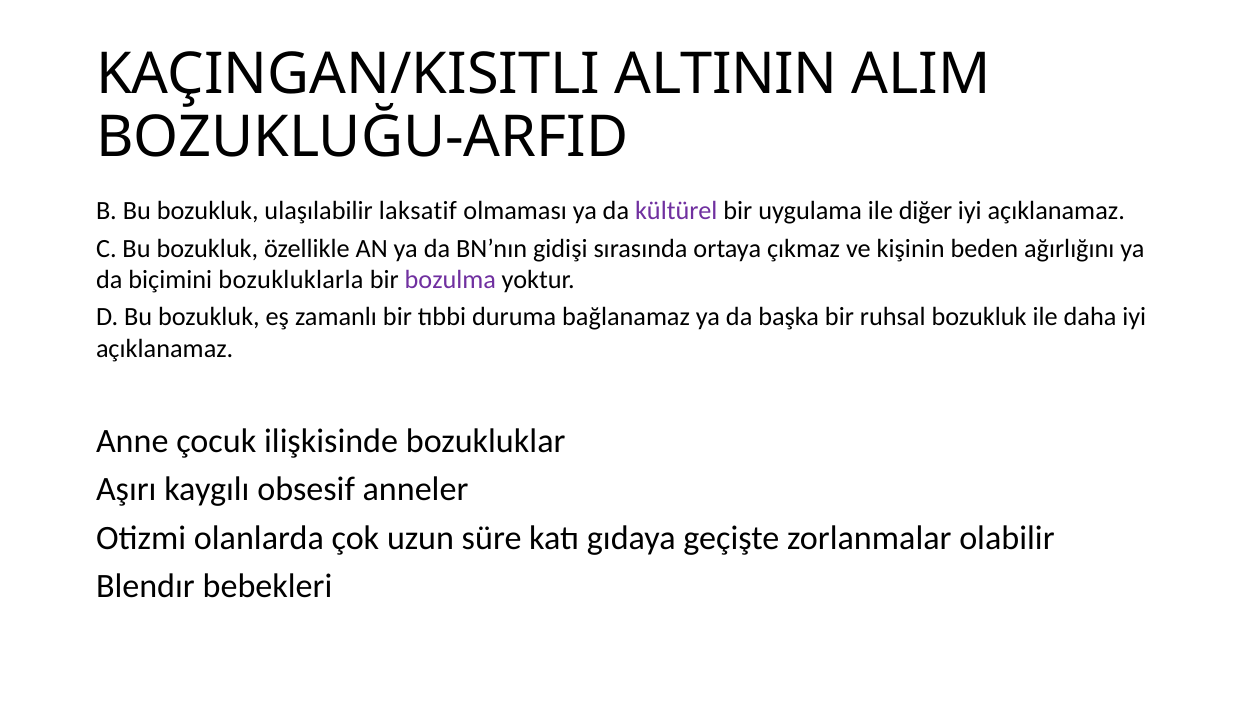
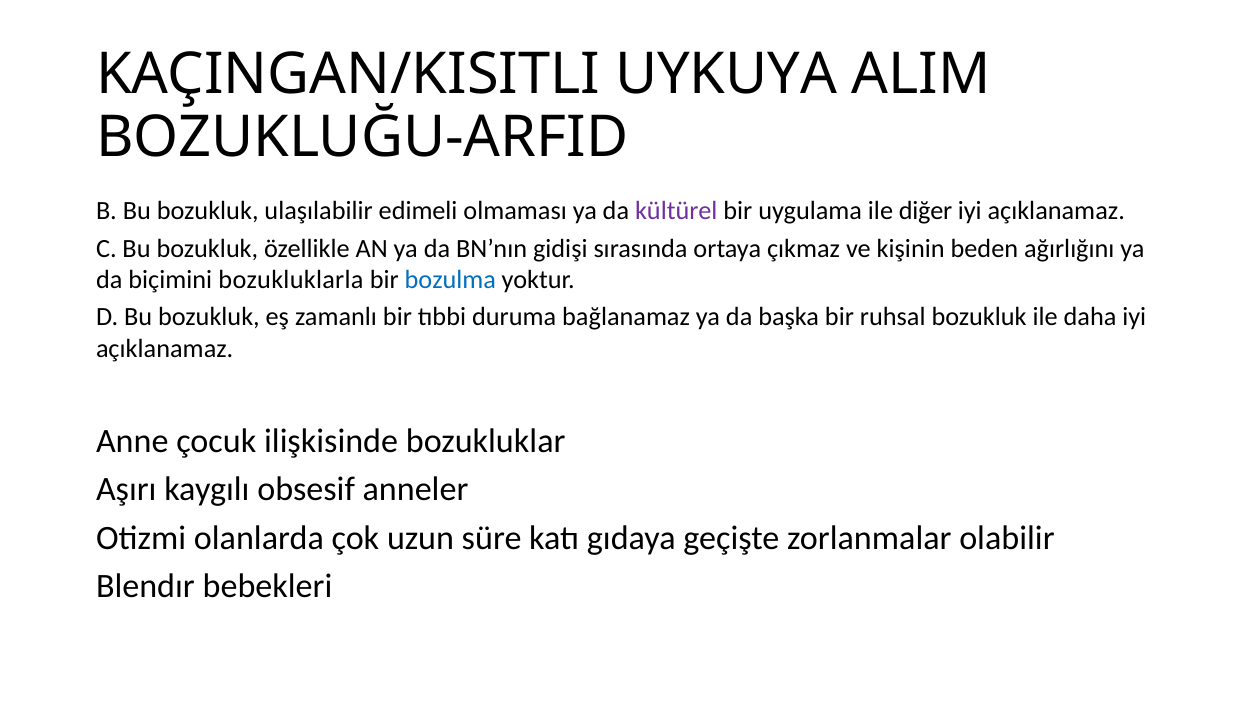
ALTININ: ALTININ -> UYKUYA (726, 75)
laksatif: laksatif -> edimeli (418, 211)
bozulma colour: purple -> blue (450, 280)
